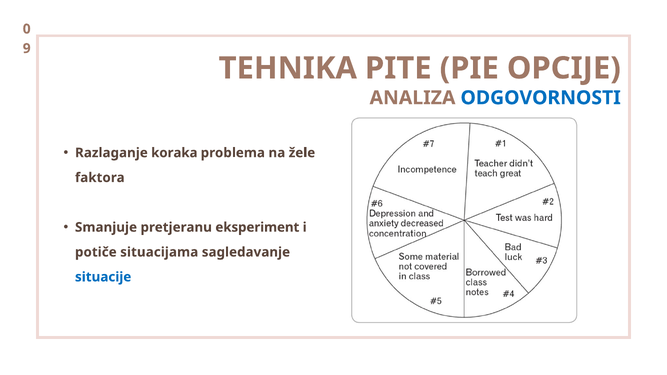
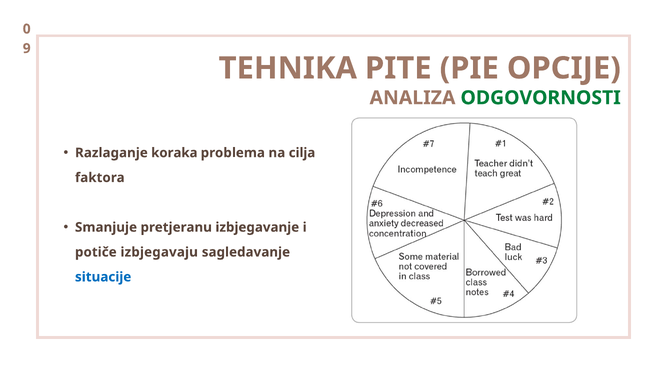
ODGOVORNOSTI colour: blue -> green (541, 98)
žele: žele -> cilja (302, 153)
eksperiment: eksperiment -> izbjegavanje (257, 227)
situacijama: situacijama -> izbjegavaju (159, 252)
